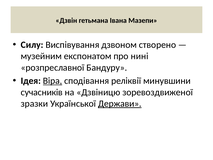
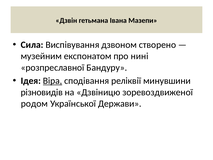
Силу: Силу -> Сила (32, 45)
сучасників: сучасників -> різновидів (42, 92)
зразки: зразки -> родом (34, 103)
Держави underline: present -> none (120, 103)
